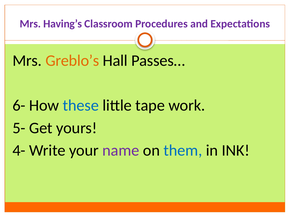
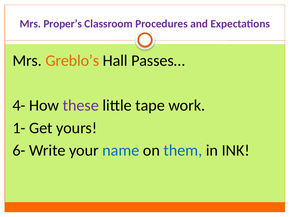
Having’s: Having’s -> Proper’s (63, 24)
6-: 6- -> 4- (19, 106)
these colour: blue -> purple (81, 106)
5-: 5- -> 1- (19, 128)
4-: 4- -> 6- (19, 151)
name colour: purple -> blue (121, 151)
